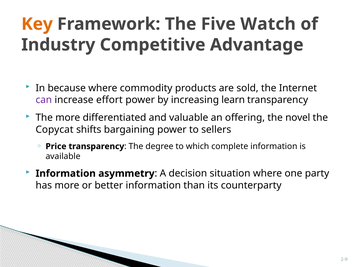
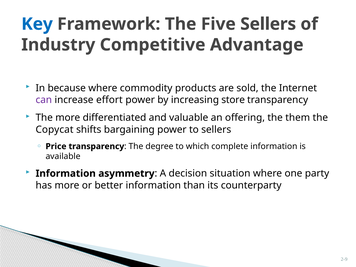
Key colour: orange -> blue (37, 24)
Five Watch: Watch -> Sellers (268, 24)
learn: learn -> store (233, 100)
novel: novel -> them (298, 118)
